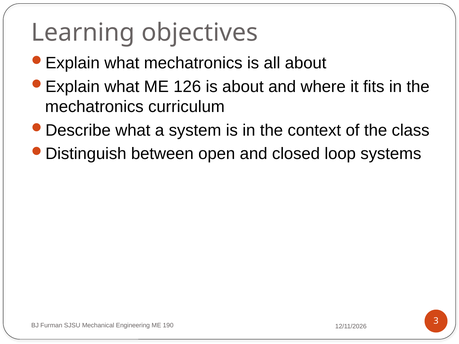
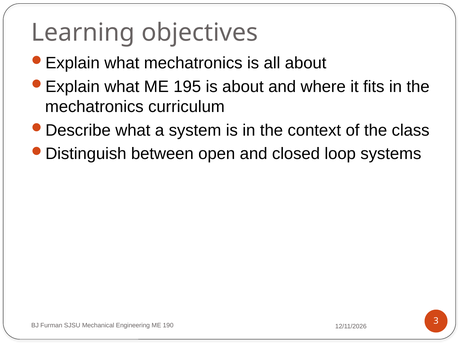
126: 126 -> 195 (187, 87)
